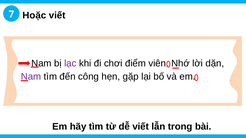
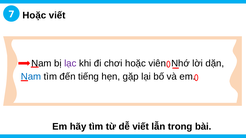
chơi điểm: điểm -> hoặc (135, 64)
Nam colour: purple -> blue (31, 77)
công: công -> tiếng (89, 77)
